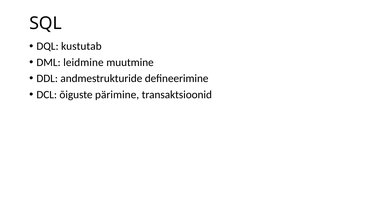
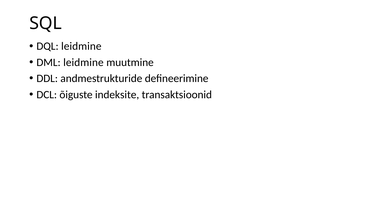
DQL kustutab: kustutab -> leidmine (81, 46)
pärimine: pärimine -> indeksite (117, 95)
